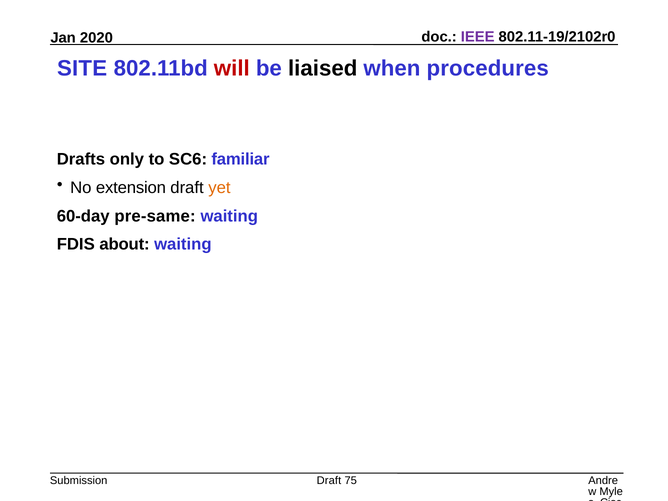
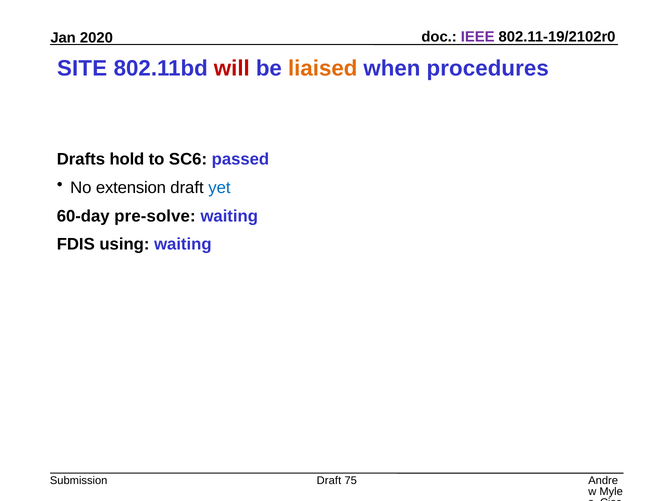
liaised colour: black -> orange (323, 68)
only: only -> hold (127, 159)
familiar: familiar -> passed (240, 159)
yet colour: orange -> blue (219, 188)
pre-same: pre-same -> pre-solve (155, 216)
about: about -> using (124, 244)
